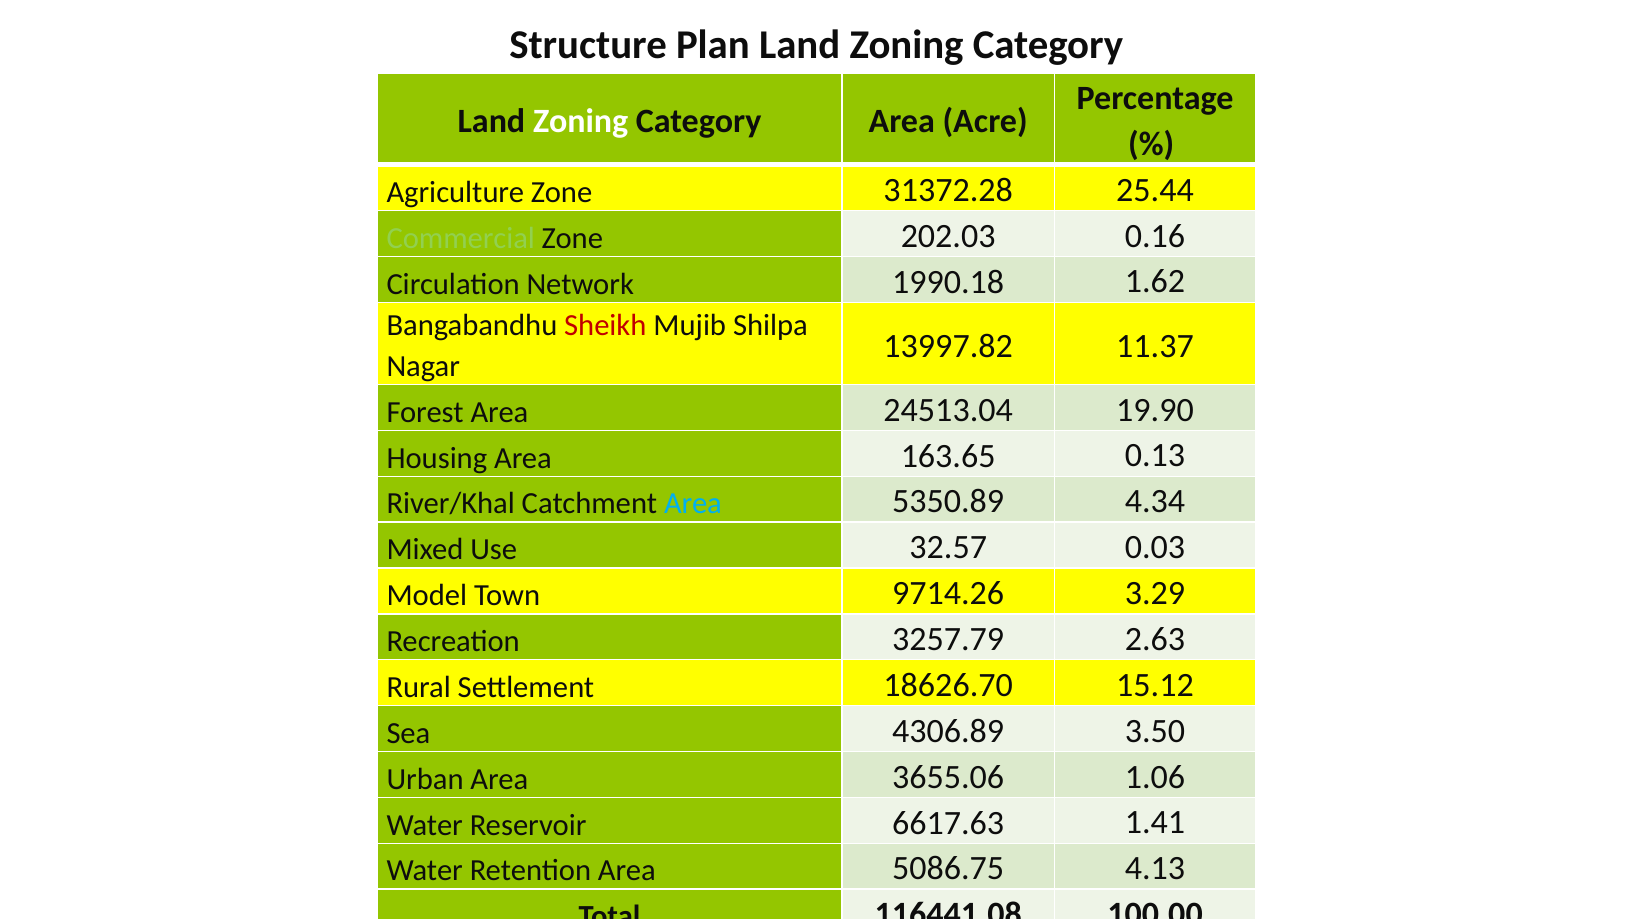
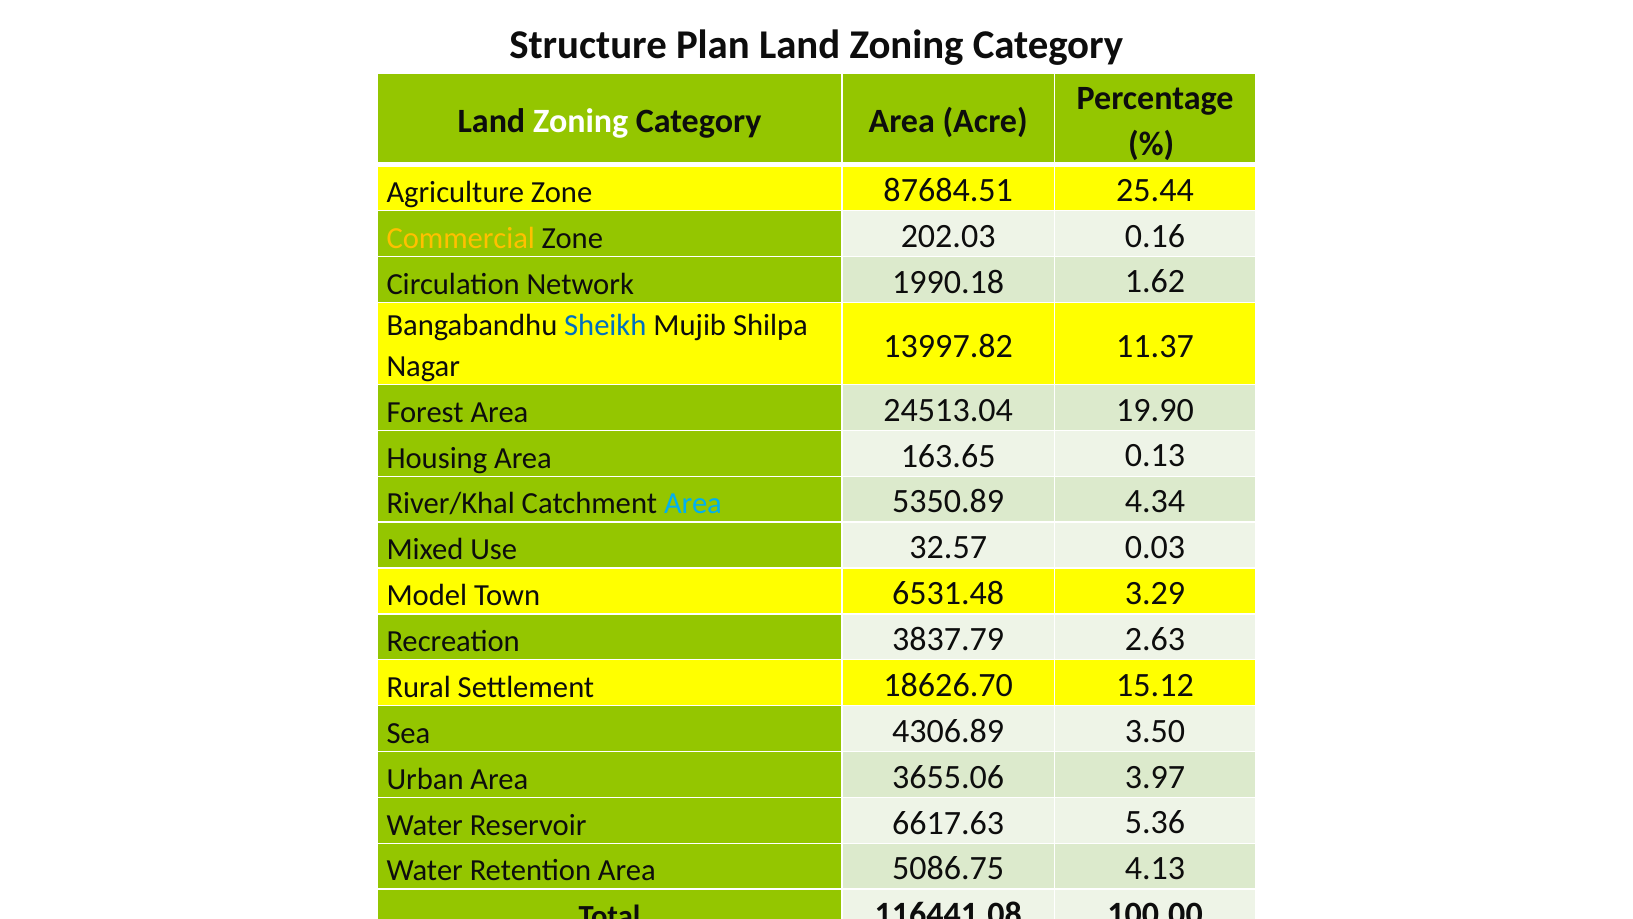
31372.28: 31372.28 -> 87684.51 (948, 190)
Commercial colour: light green -> yellow (461, 238)
Sheikh colour: red -> blue (605, 325)
9714.26: 9714.26 -> 6531.48 (948, 593)
3257.79: 3257.79 -> 3837.79 (948, 639)
1.06: 1.06 -> 3.97 (1155, 777)
1.41: 1.41 -> 5.36 (1155, 822)
